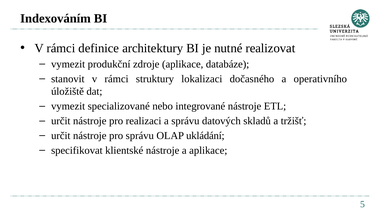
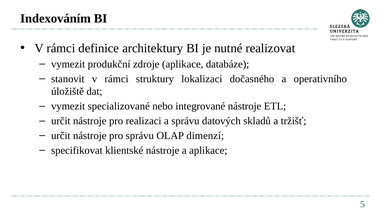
ukládání: ukládání -> dimenzí (205, 136)
